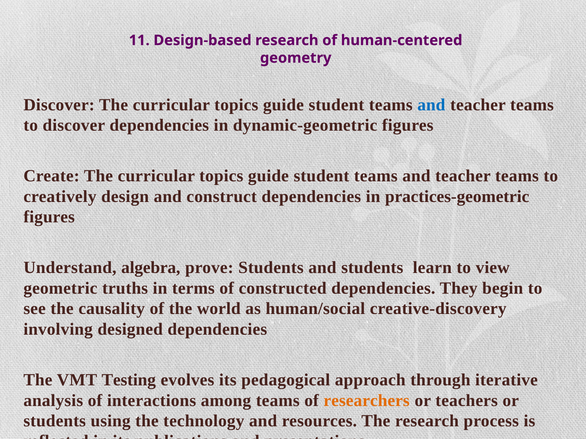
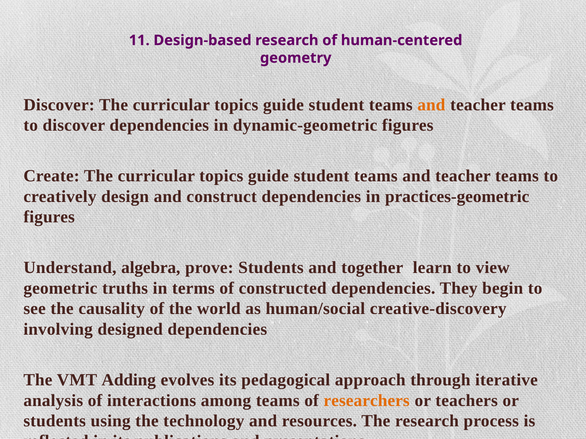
and colour: blue -> orange (431, 105)
and students: students -> together (372, 268)
Testing: Testing -> Adding (129, 380)
